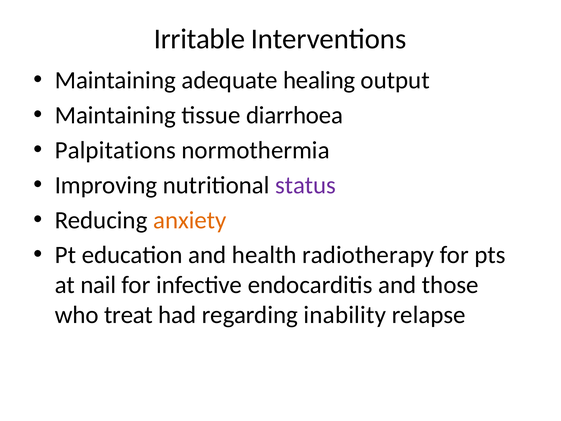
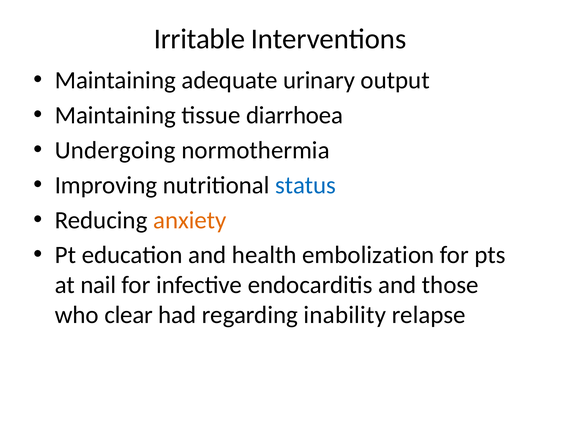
healing: healing -> urinary (319, 80)
Palpitations: Palpitations -> Undergoing (115, 150)
status colour: purple -> blue (306, 185)
radiotherapy: radiotherapy -> embolization (368, 255)
treat: treat -> clear (129, 315)
